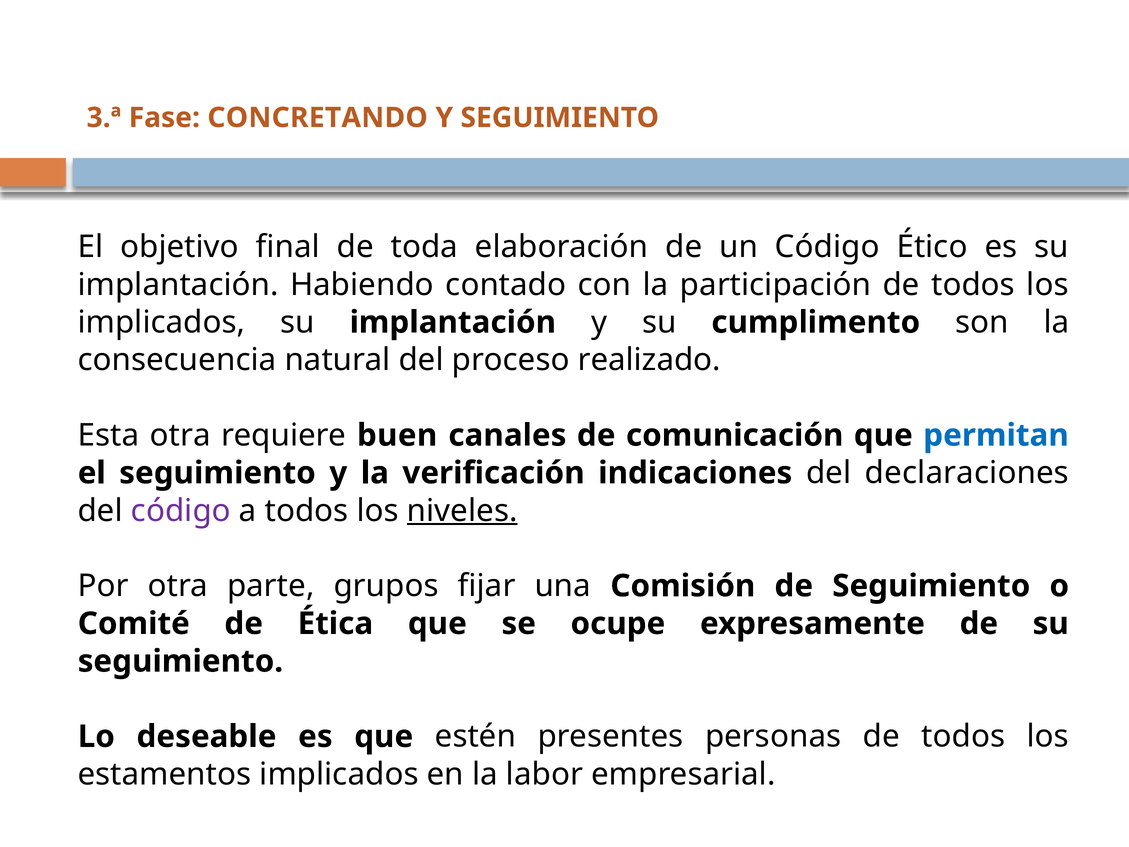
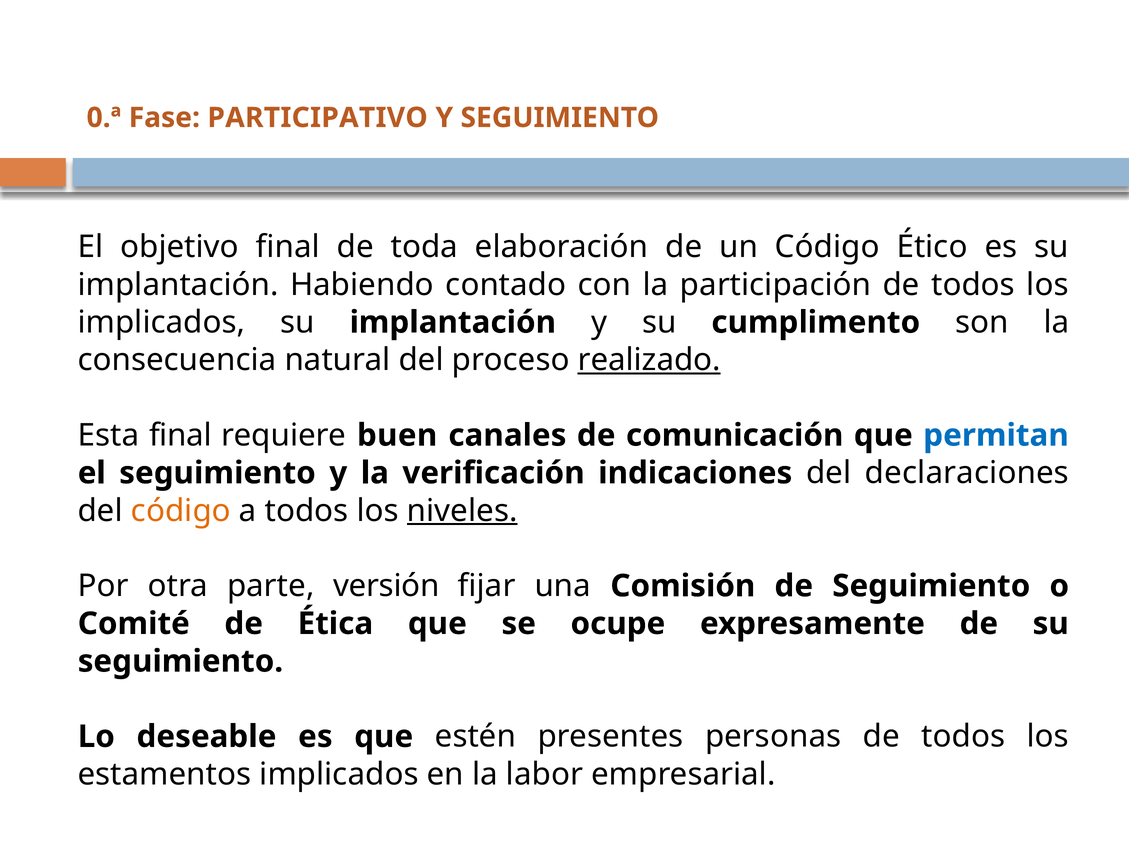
3.ª: 3.ª -> 0.ª (104, 118)
CONCRETANDO: CONCRETANDO -> PARTICIPATIVO (318, 118)
realizado underline: none -> present (649, 360)
Esta otra: otra -> final (180, 435)
código colour: purple -> orange (181, 510)
grupos: grupos -> versión (386, 586)
